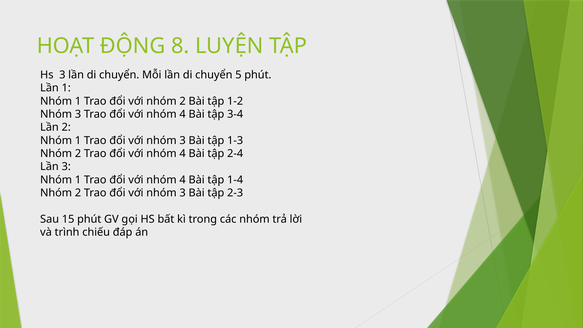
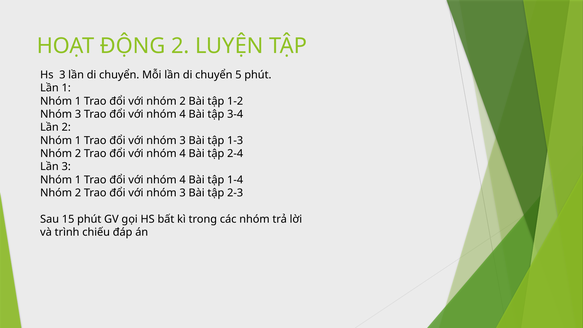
ĐỘNG 8: 8 -> 2 (180, 46)
